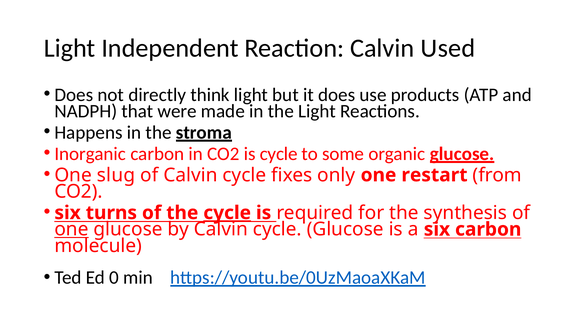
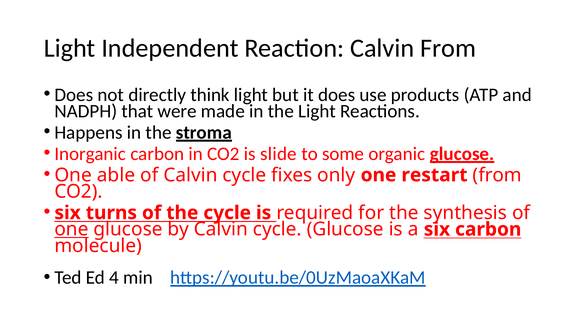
Calvin Used: Used -> From (448, 48)
is cycle: cycle -> slide (279, 154)
slug: slug -> able (116, 175)
cycle underline: present -> none (227, 213)
0: 0 -> 4 (114, 278)
